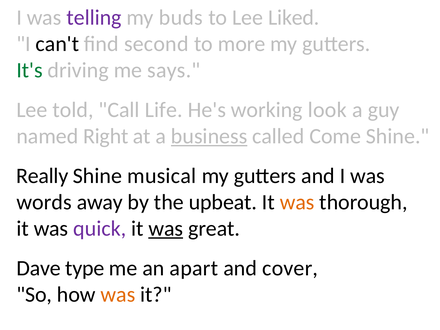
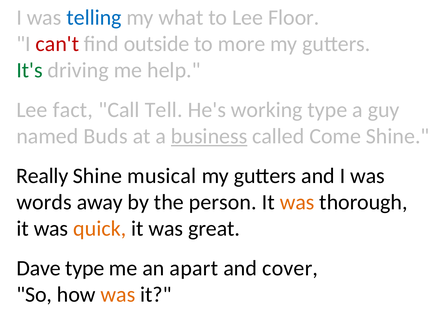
telling colour: purple -> blue (94, 17)
buds: buds -> what (181, 17)
Liked: Liked -> Floor (294, 17)
can't colour: black -> red (57, 44)
second: second -> outside (157, 44)
says: says -> help (174, 70)
told: told -> fact (73, 110)
Life: Life -> Tell (164, 110)
working look: look -> type (327, 110)
Right: Right -> Buds (106, 136)
upbeat: upbeat -> person (223, 202)
quick colour: purple -> orange (100, 229)
was underline: present -> none (166, 229)
